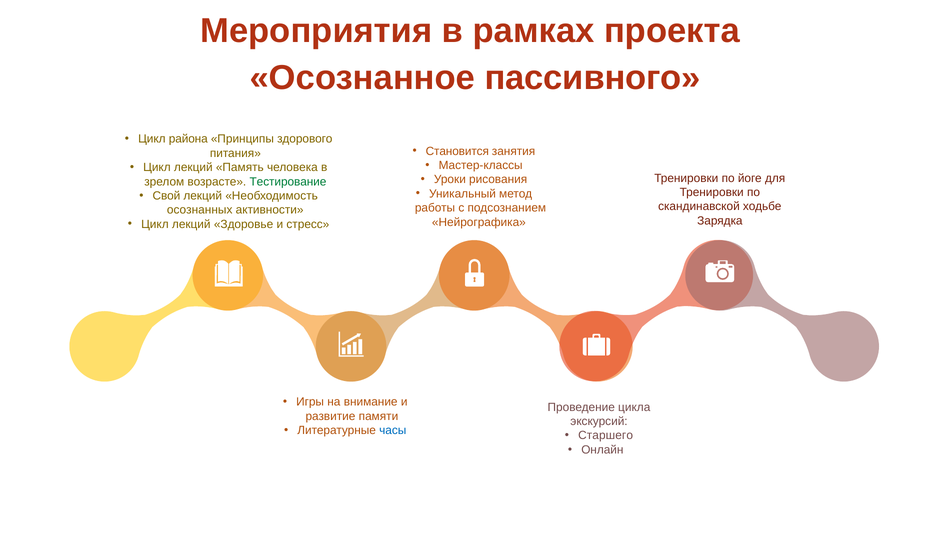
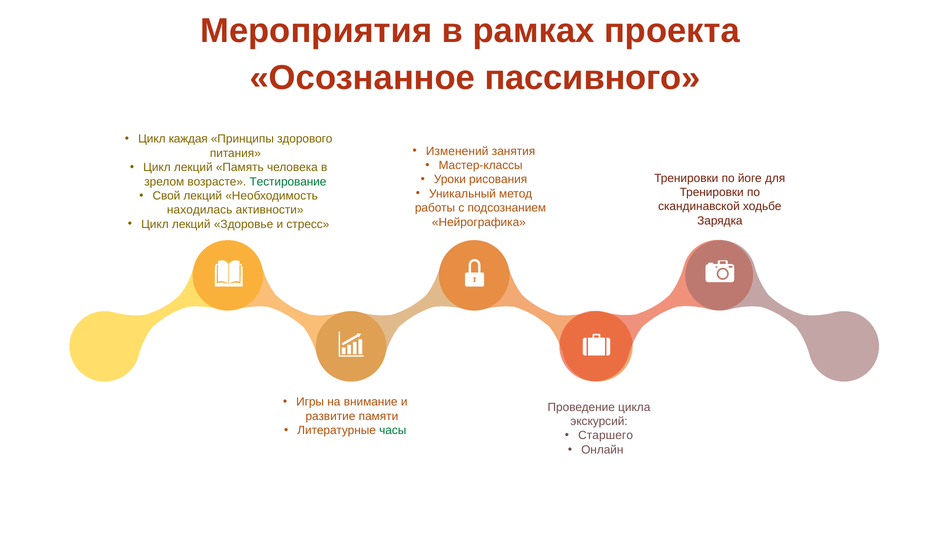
района: района -> каждая (188, 139)
Становится: Становится -> Изменений (457, 151)
осознанных: осознанных -> находилась (200, 210)
часы colour: blue -> green (393, 431)
